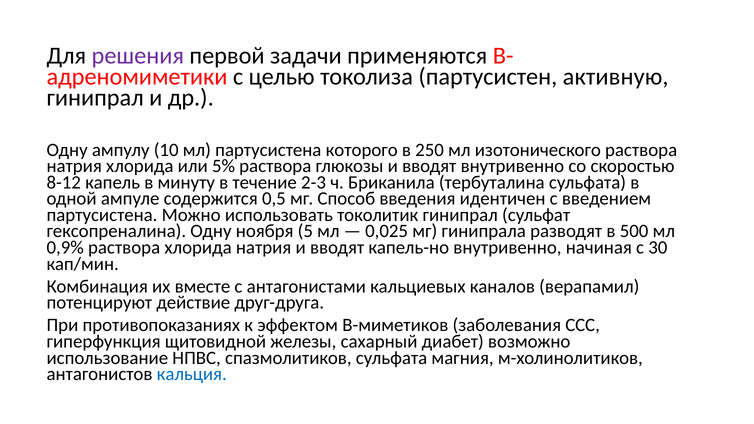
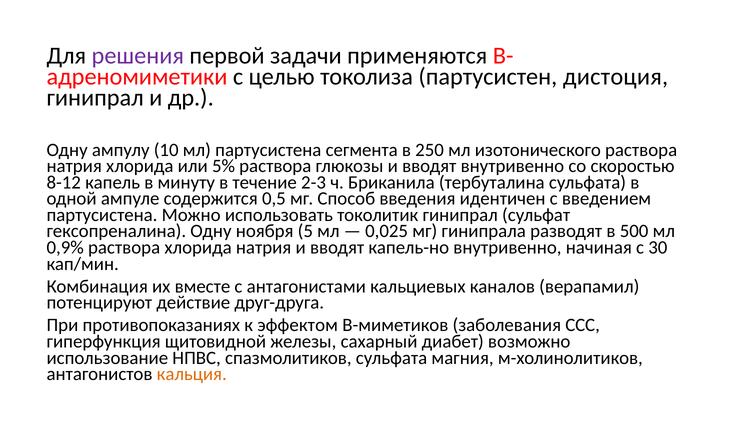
активную: активную -> дистоция (616, 77)
которого: которого -> сегмента (362, 150)
кальция colour: blue -> orange (192, 374)
